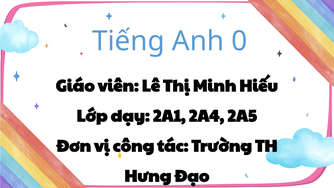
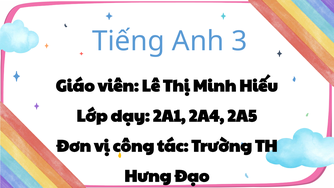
0: 0 -> 3 (239, 41)
